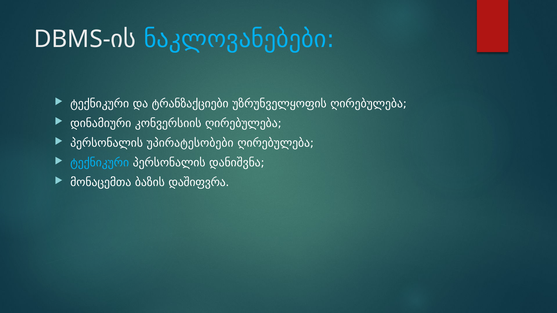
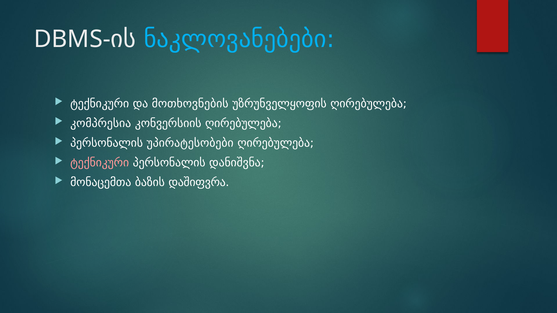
ტრანზაქციები: ტრანზაქციები -> მოთხოვნების (190, 104)
დინამიური: დინამიური -> კომპრესია (101, 123)
ტექნიკური colour: light blue -> pink (100, 163)
